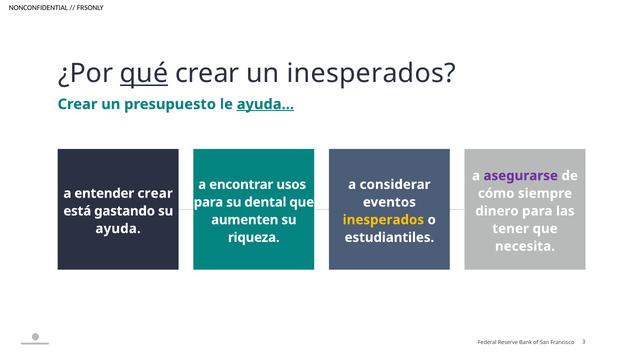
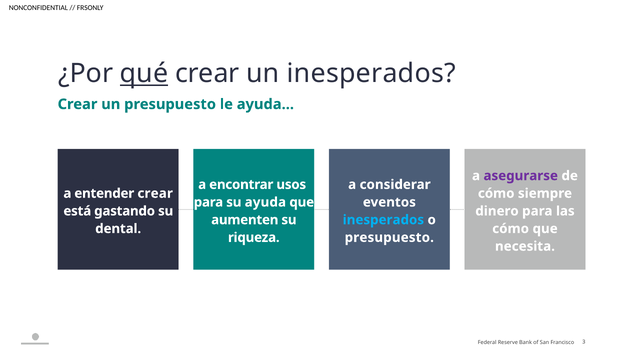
ayuda underline: present -> none (265, 104)
su dental: dental -> ayuda (265, 203)
inesperados colour: yellow -> light blue (383, 220)
ayuda: ayuda -> dental (118, 229)
tener: tener -> cómo (511, 229)
estudiantiles: estudiantiles -> presupuesto (389, 238)
